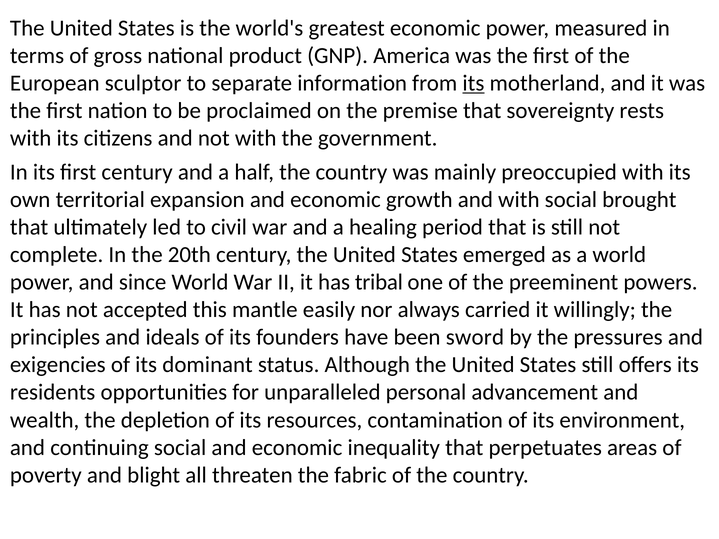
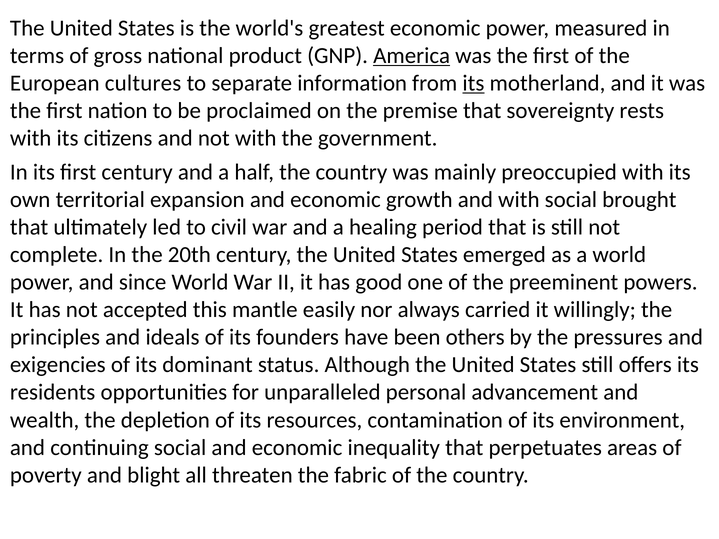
America underline: none -> present (412, 56)
sculptor: sculptor -> cultures (143, 83)
tribal: tribal -> good (379, 282)
sword: sword -> others (475, 338)
